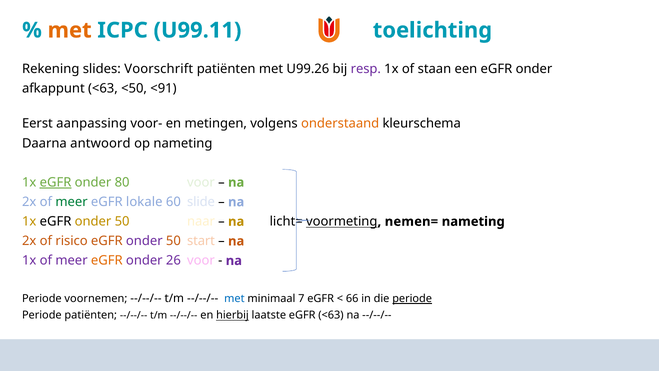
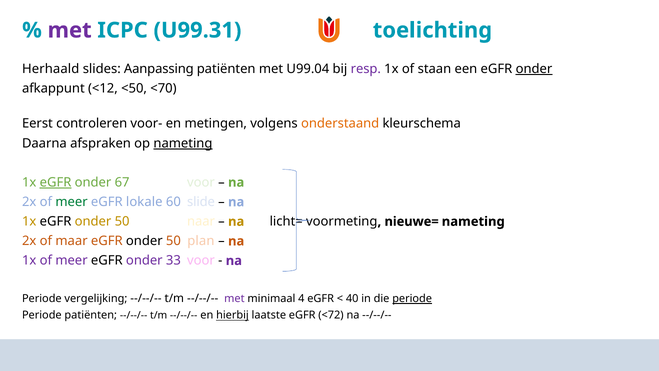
met colour: orange -> purple (70, 30)
U99.11: U99.11 -> U99.31 (197, 30)
Rekening: Rekening -> Herhaald (51, 69)
Voorschrift: Voorschrift -> Aanpassing (159, 69)
U99.26: U99.26 -> U99.04 (308, 69)
onder underline: none -> present (534, 69)
afkappunt <63: <63 -> <12 (103, 88)
<91: <91 -> <70 (163, 88)
aanpassing: aanpassing -> controleren (92, 124)
antwoord: antwoord -> afspraken (101, 143)
nameting underline: none -> present (183, 143)
80: 80 -> 67 (122, 182)
voormeting underline: present -> none (342, 221)
nemen=: nemen= -> nieuwe= (412, 221)
risico: risico -> maar (72, 241)
onder colour: purple -> black (144, 241)
start: start -> plan (201, 241)
eGFR colour: orange -> black (107, 260)
26: 26 -> 33 (173, 260)
voornemen: voornemen -> vergelijking (96, 298)
met colour: blue -> purple (234, 298)
7: 7 -> 4 (301, 298)
66: 66 -> 40 (352, 298)
eGFR <63: <63 -> <72 (331, 315)
